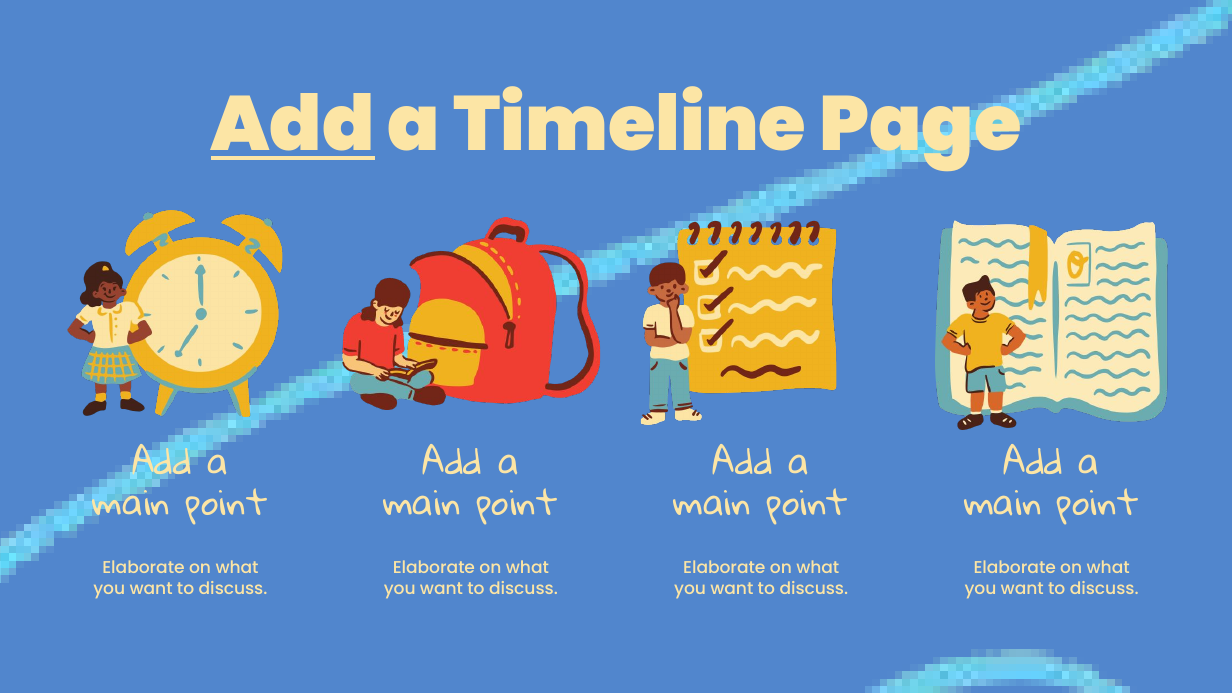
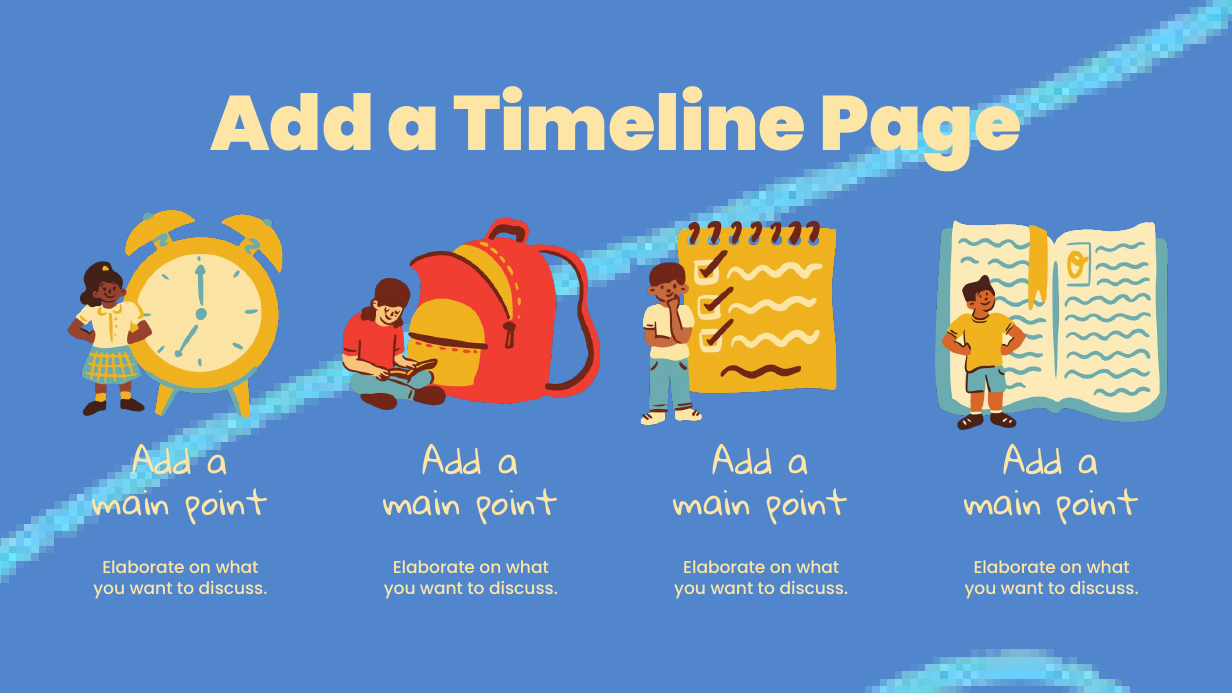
Add underline: present -> none (293, 125)
